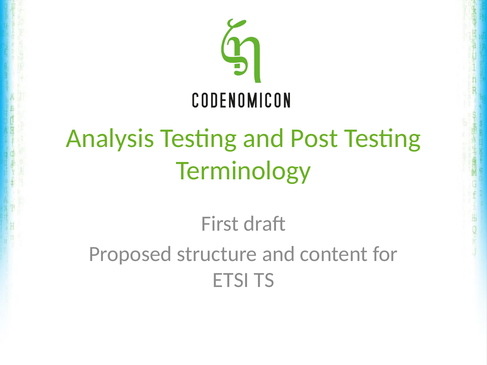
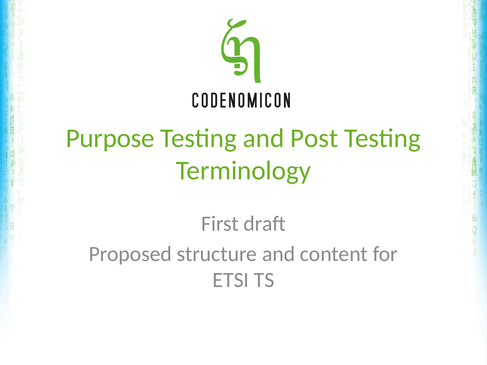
Analysis: Analysis -> Purpose (110, 138)
